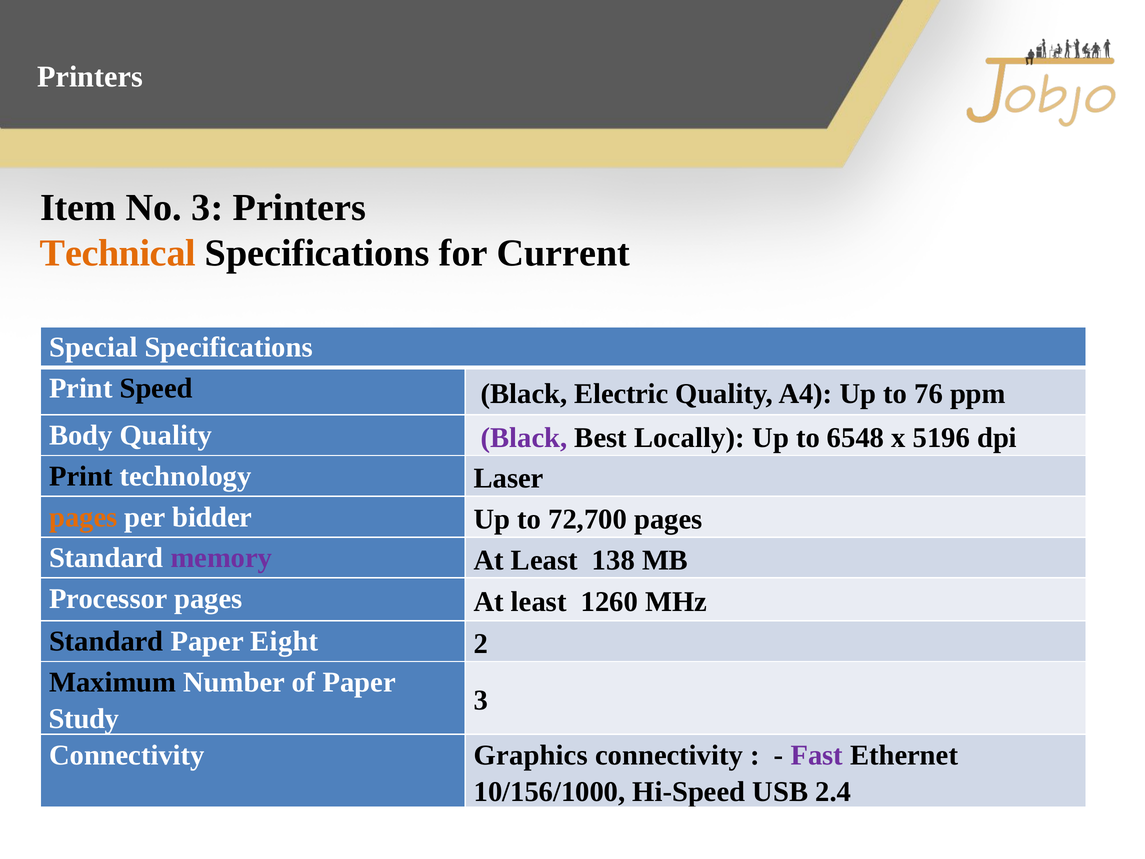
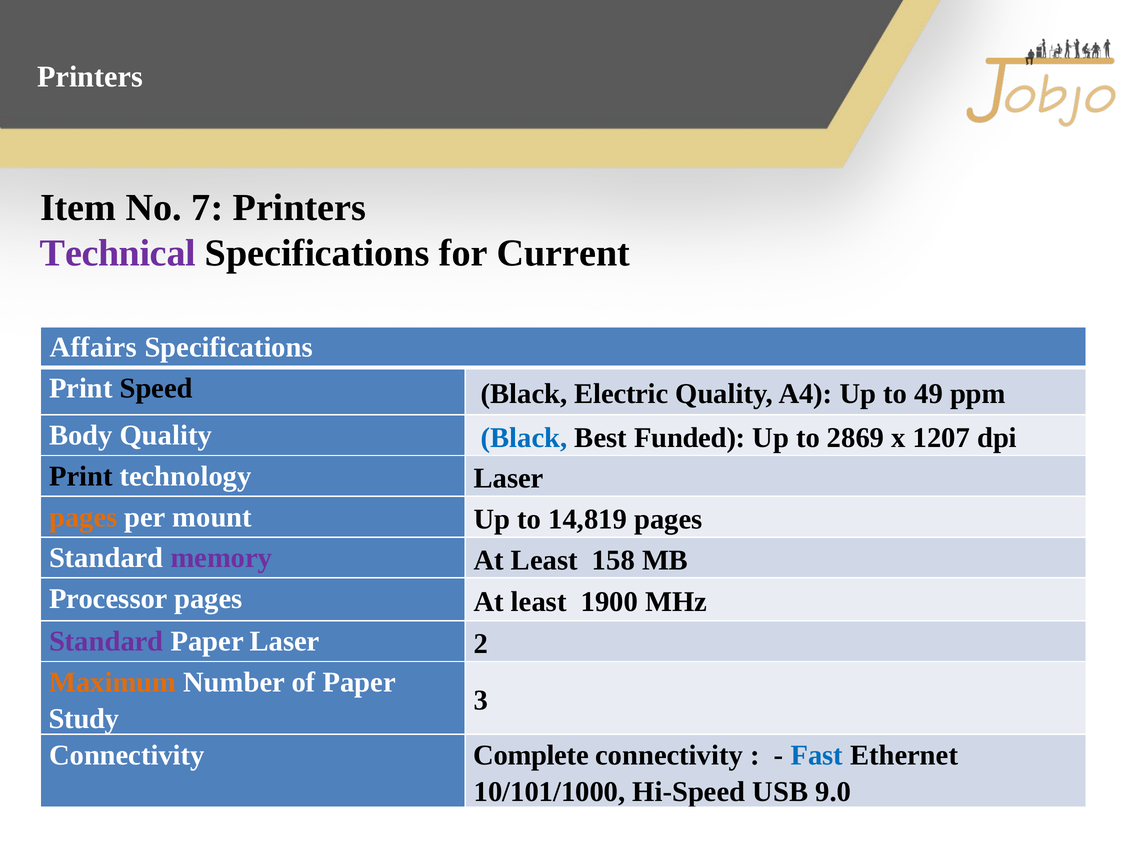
No 3: 3 -> 7 (207, 207)
Technical colour: orange -> purple (118, 253)
Special: Special -> Affairs (93, 347)
76: 76 -> 49 (929, 394)
Black colour: purple -> blue (524, 438)
Locally: Locally -> Funded (690, 438)
6548: 6548 -> 2869 (856, 438)
5196: 5196 -> 1207 (941, 438)
bidder: bidder -> mount (212, 517)
72,700: 72,700 -> 14,819 (588, 519)
138: 138 -> 158 (613, 560)
1260: 1260 -> 1900 (609, 602)
Standard colour: black -> purple (106, 641)
Paper Eight: Eight -> Laser (285, 641)
Maximum colour: black -> orange (113, 682)
Graphics: Graphics -> Complete (531, 755)
Fast colour: purple -> blue (817, 755)
10/156/1000: 10/156/1000 -> 10/101/1000 (550, 791)
2.4: 2.4 -> 9.0 (833, 791)
